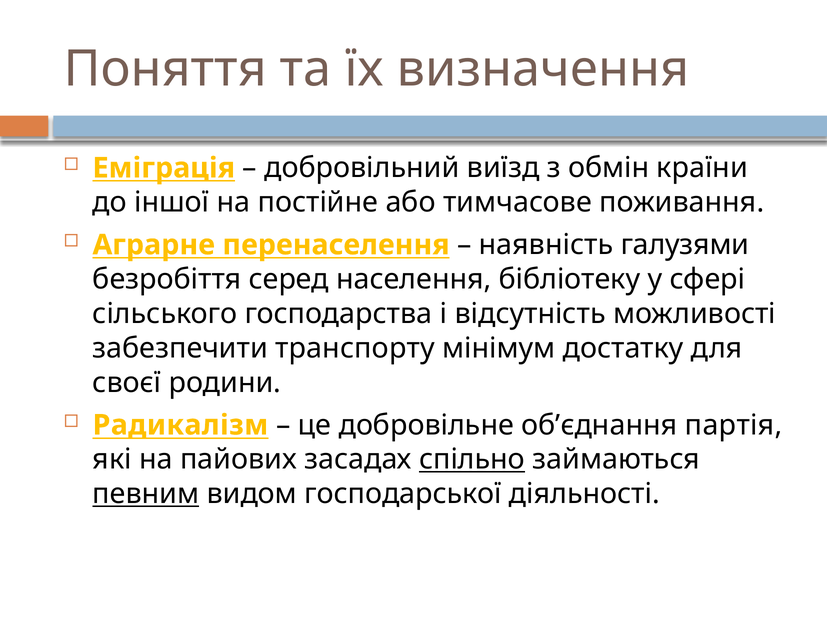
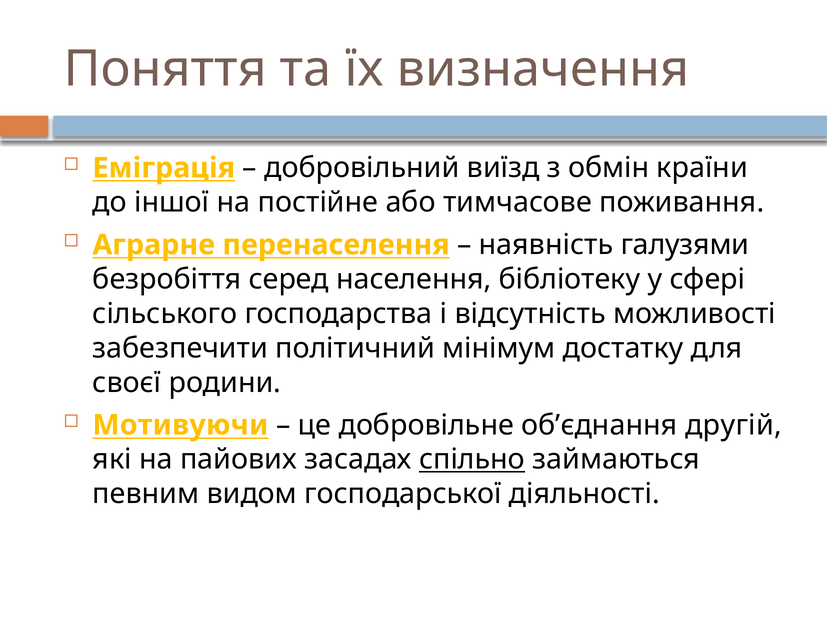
транспорту: транспорту -> політичний (355, 348)
Радикалізм: Радикалізм -> Мотивуючи (180, 425)
партія: партія -> другій (734, 425)
певним underline: present -> none (146, 494)
